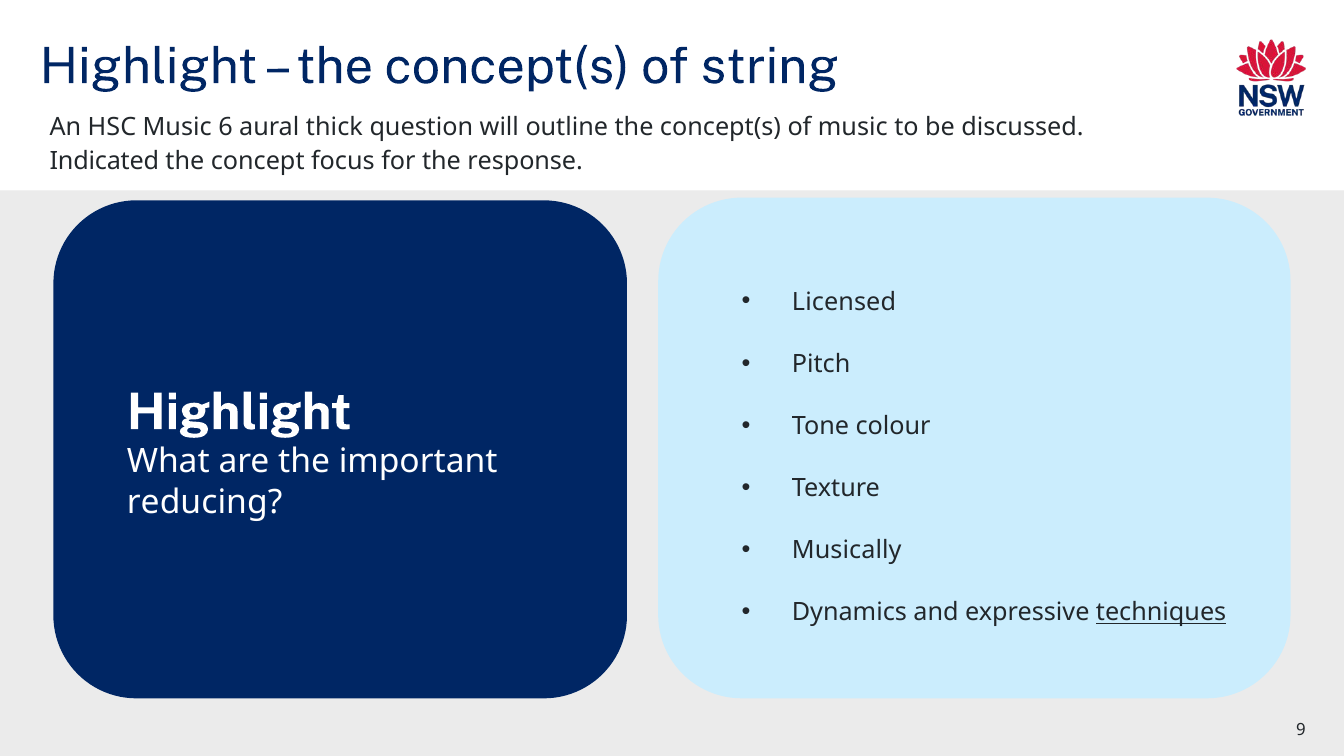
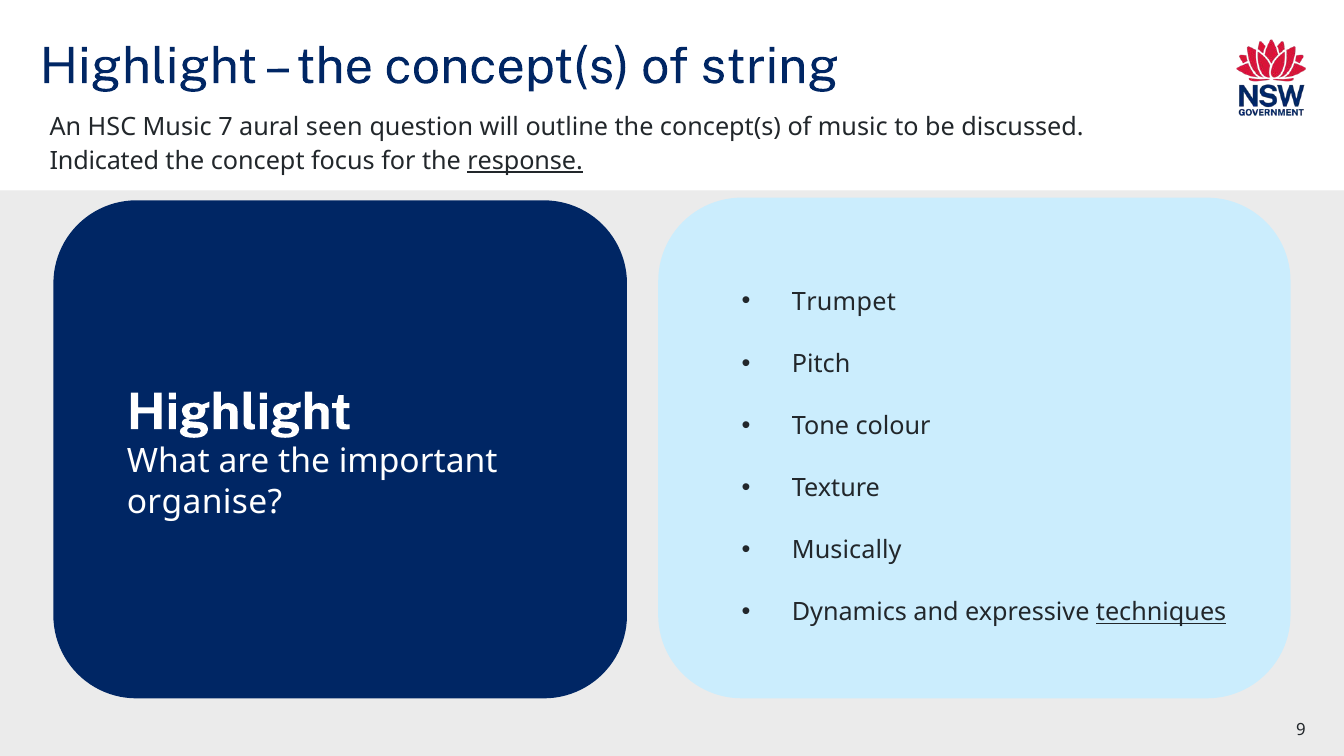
6: 6 -> 7 (225, 127)
thick: thick -> seen (334, 127)
response underline: none -> present (525, 161)
Licensed: Licensed -> Trumpet (844, 302)
reducing: reducing -> organise (204, 502)
